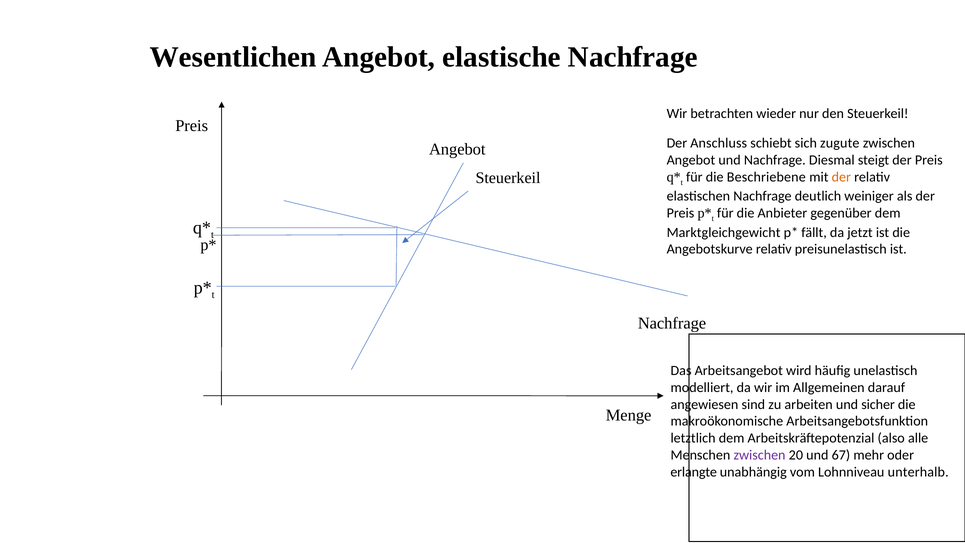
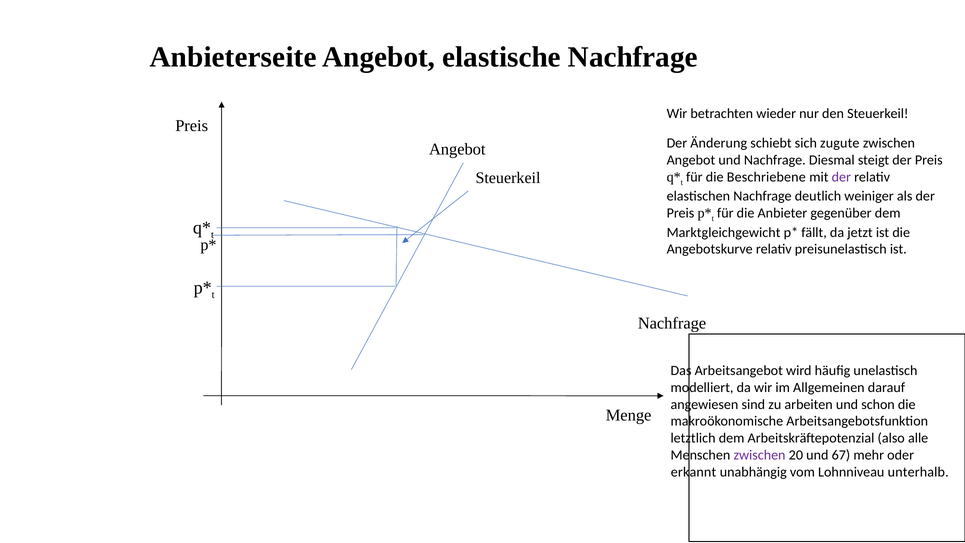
Wesentlichen: Wesentlichen -> Anbieterseite (233, 57)
Anschluss: Anschluss -> Änderung (719, 143)
der colour: orange -> purple (841, 177)
sicher: sicher -> schon (878, 404)
erlangte: erlangte -> erkannt (694, 472)
